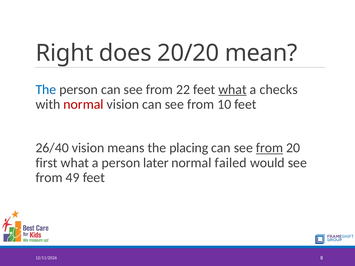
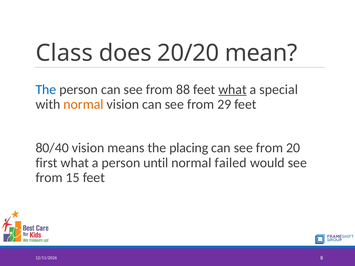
Right: Right -> Class (64, 53)
22: 22 -> 88 (183, 90)
checks: checks -> special (279, 90)
normal colour: red -> orange (83, 104)
10: 10 -> 29 (224, 104)
26/40: 26/40 -> 80/40 (52, 148)
from underline: present -> none (270, 148)
later: later -> until (156, 163)
49: 49 -> 15 (73, 178)
